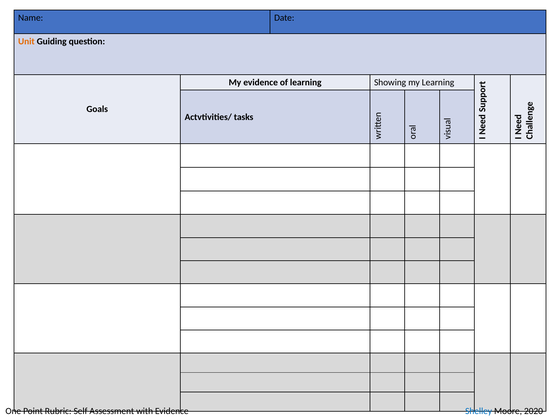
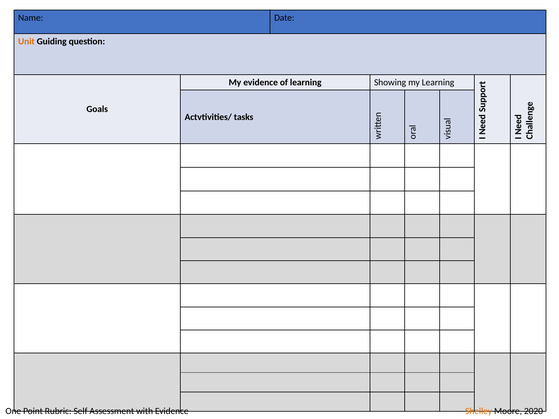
Shelley colour: blue -> orange (479, 411)
